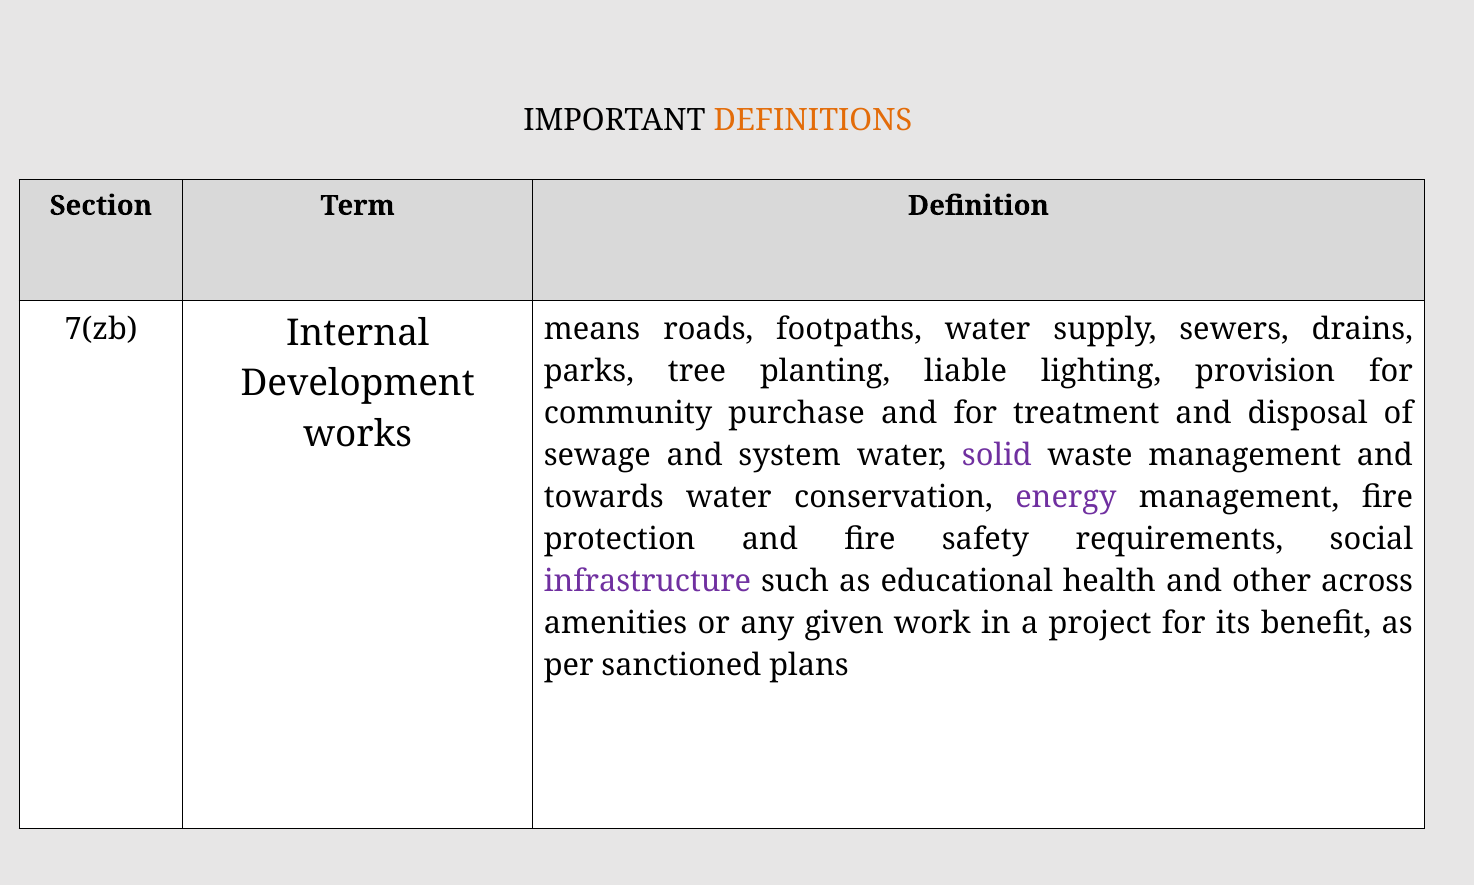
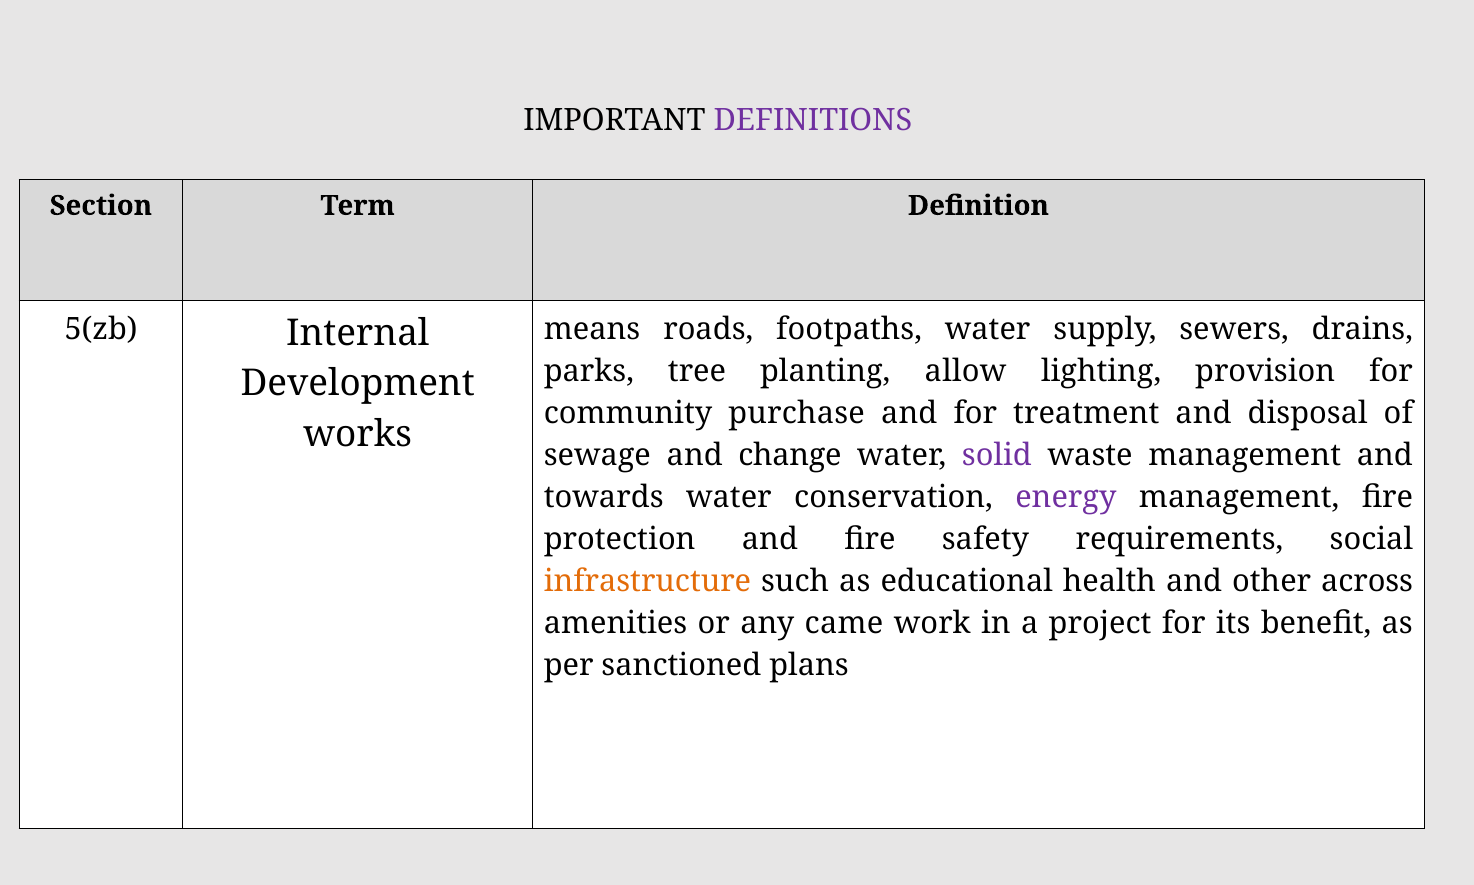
DEFINITIONS colour: orange -> purple (813, 120)
7(zb: 7(zb -> 5(zb (101, 329)
liable: liable -> allow (966, 371)
system: system -> change (790, 455)
infrastructure colour: purple -> orange (647, 581)
given: given -> came (844, 623)
